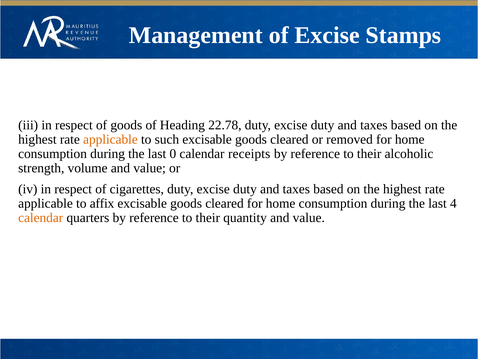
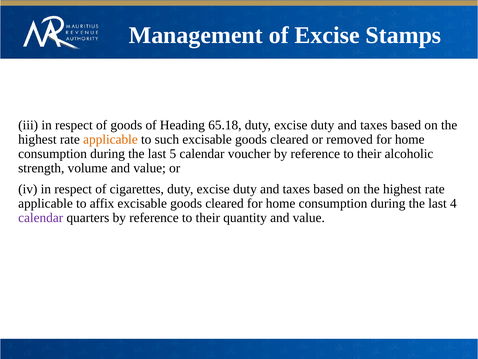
22.78: 22.78 -> 65.18 (225, 125)
0: 0 -> 5 (173, 154)
receipts: receipts -> voucher (249, 154)
calendar colour: orange -> purple (41, 218)
